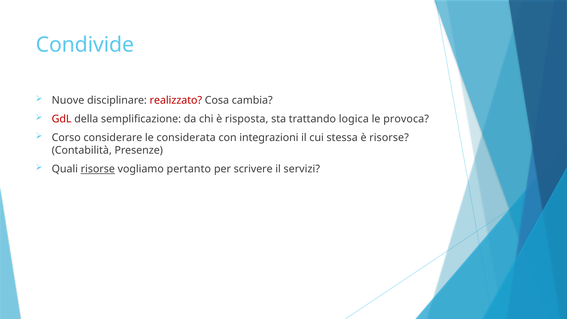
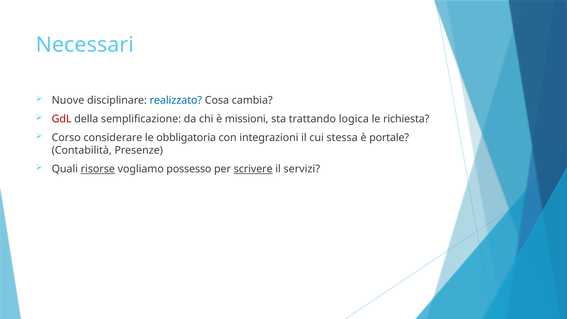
Condivide: Condivide -> Necessari (85, 45)
realizzato colour: red -> blue (176, 100)
risposta: risposta -> missioni (247, 119)
provoca: provoca -> richiesta (406, 119)
considerata: considerata -> obbligatoria (186, 138)
è risorse: risorse -> portale (389, 138)
pertanto: pertanto -> possesso (189, 169)
scrivere underline: none -> present (253, 169)
